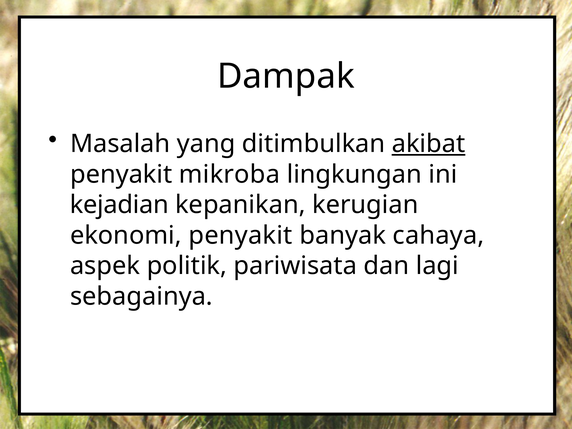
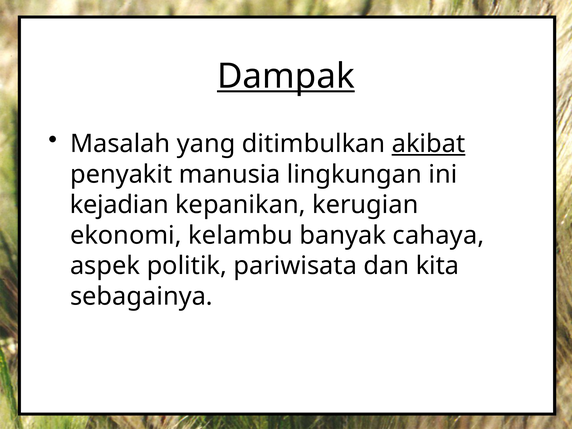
Dampak underline: none -> present (286, 76)
mikroba: mikroba -> manusia (230, 174)
ekonomi penyakit: penyakit -> kelambu (241, 235)
lagi: lagi -> kita (437, 266)
